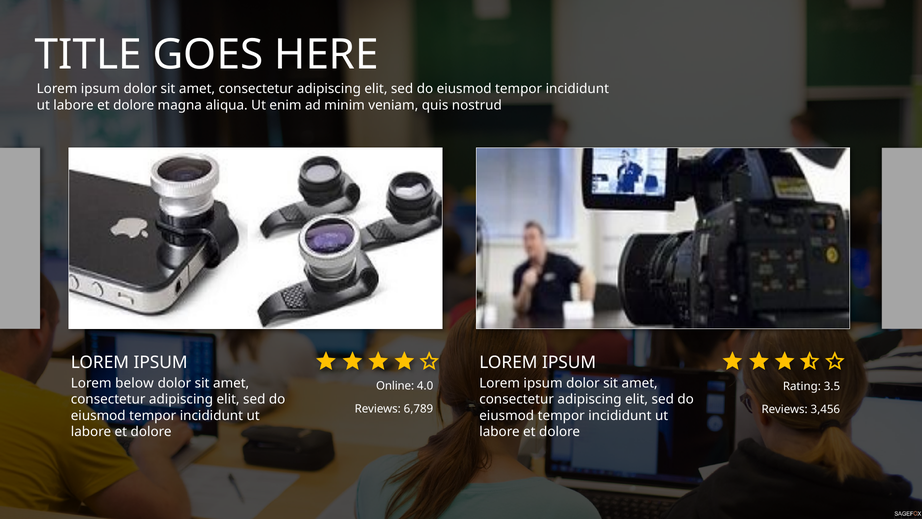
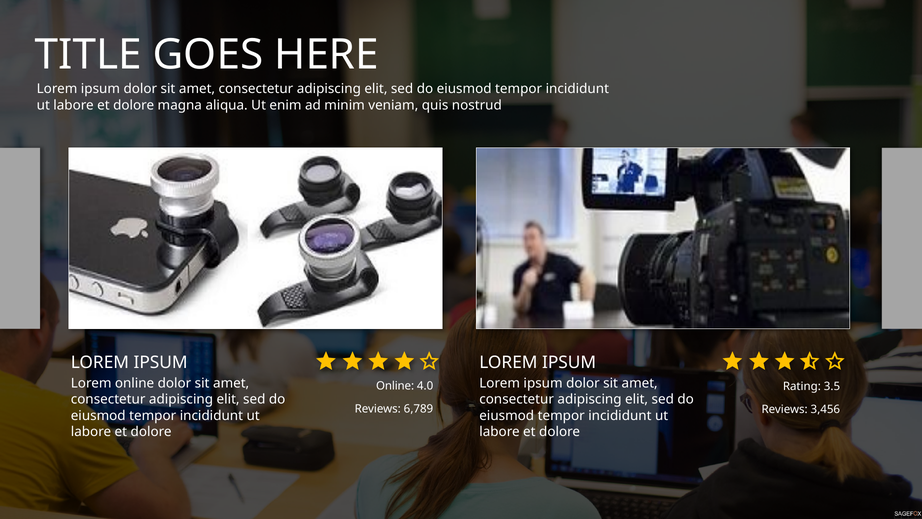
Lorem below: below -> online (135, 383)
